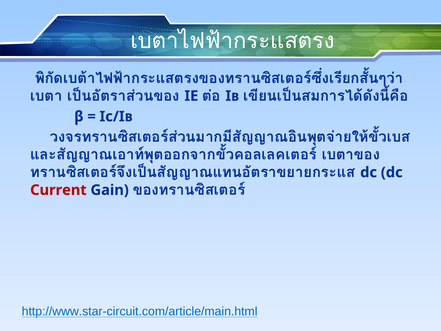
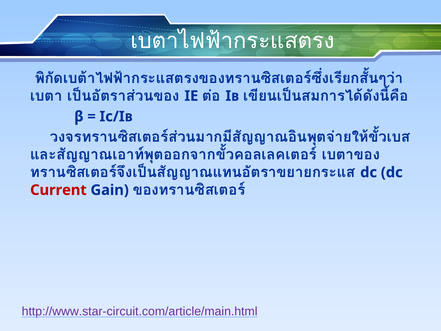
http://www.star-circuit.com/article/main.html colour: blue -> purple (140, 311)
